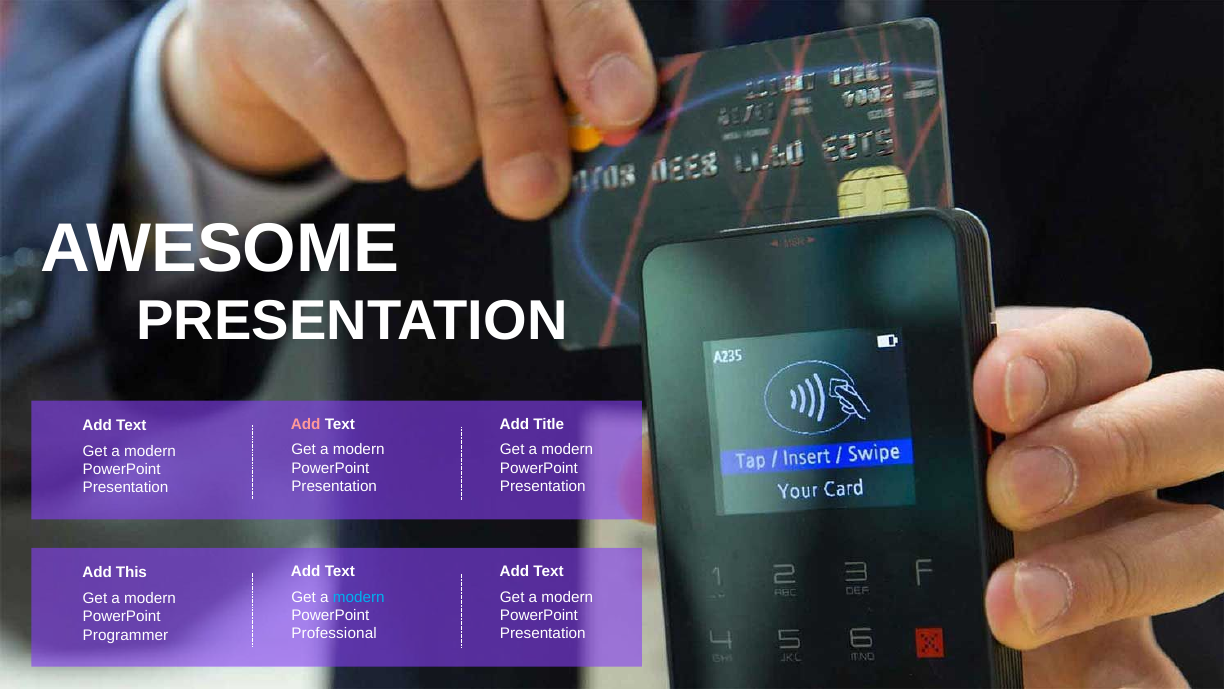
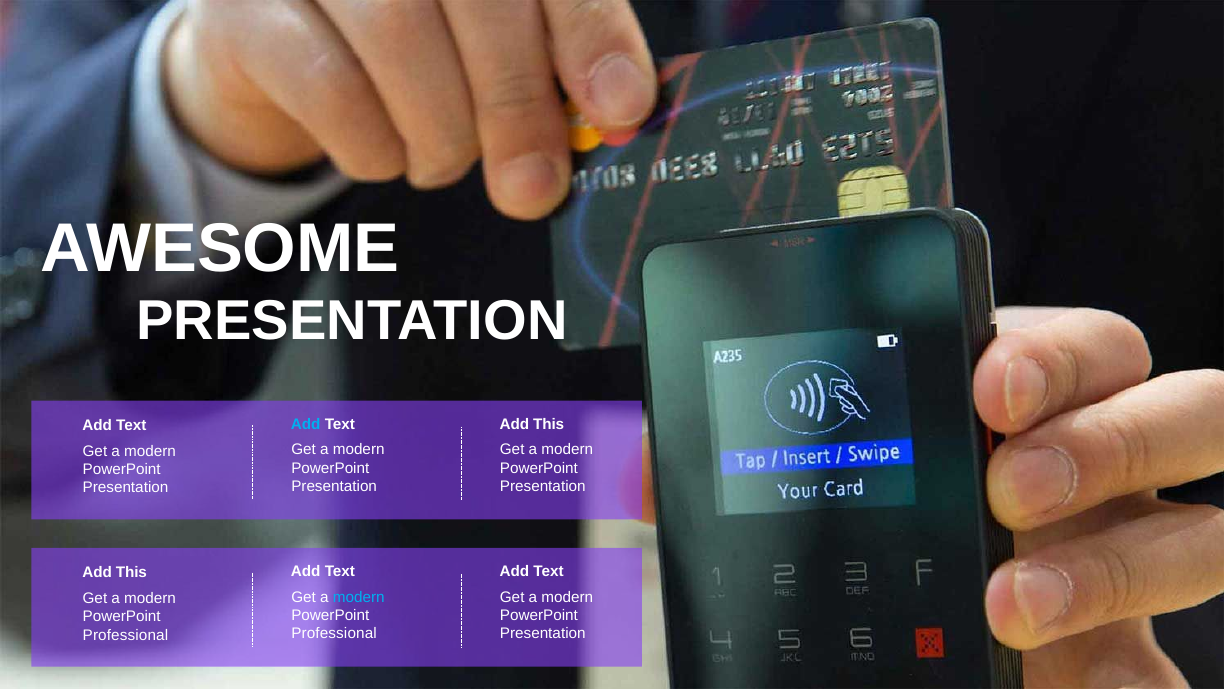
Add colour: pink -> light blue (306, 424)
Title: Title -> This (549, 424)
Programmer: Programmer -> Professional (125, 635)
